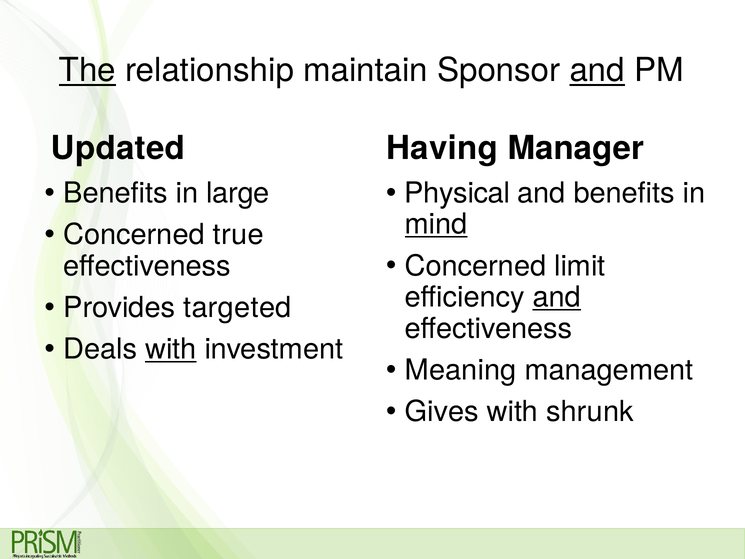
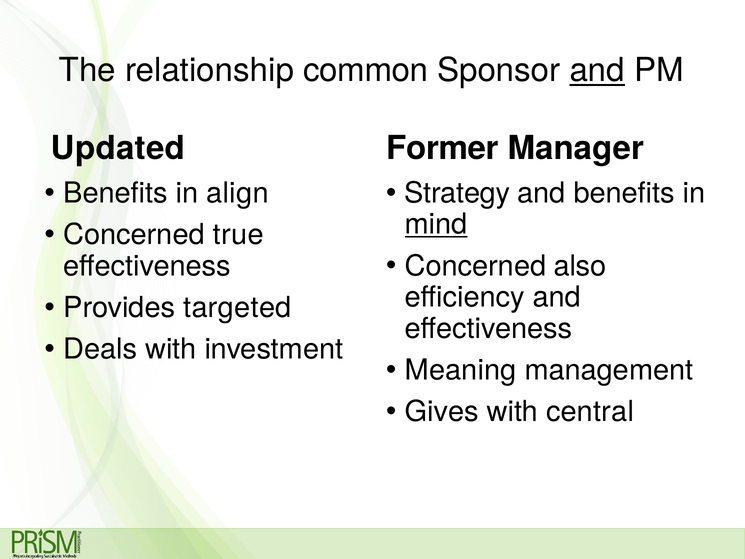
The underline: present -> none (87, 71)
maintain: maintain -> common (366, 71)
Having: Having -> Former (442, 148)
large: large -> align (238, 193)
Physical: Physical -> Strategy (457, 193)
limit: limit -> also (580, 266)
and underline: present -> none (557, 297)
with underline: present -> none (171, 349)
shrunk: shrunk -> central (590, 411)
